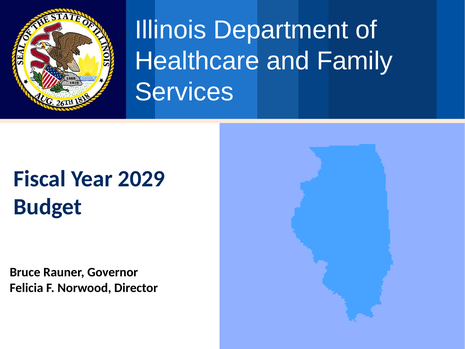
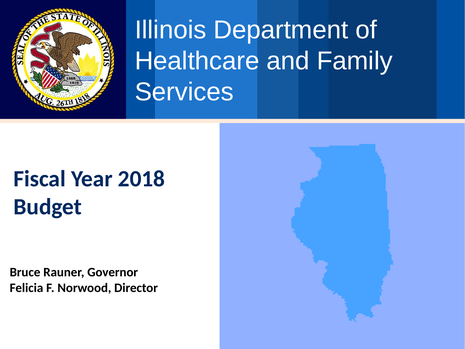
2029: 2029 -> 2018 (141, 179)
